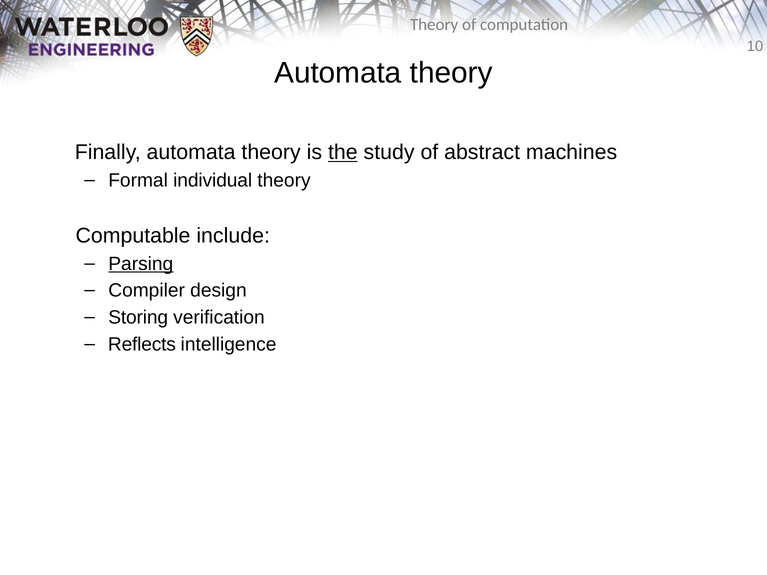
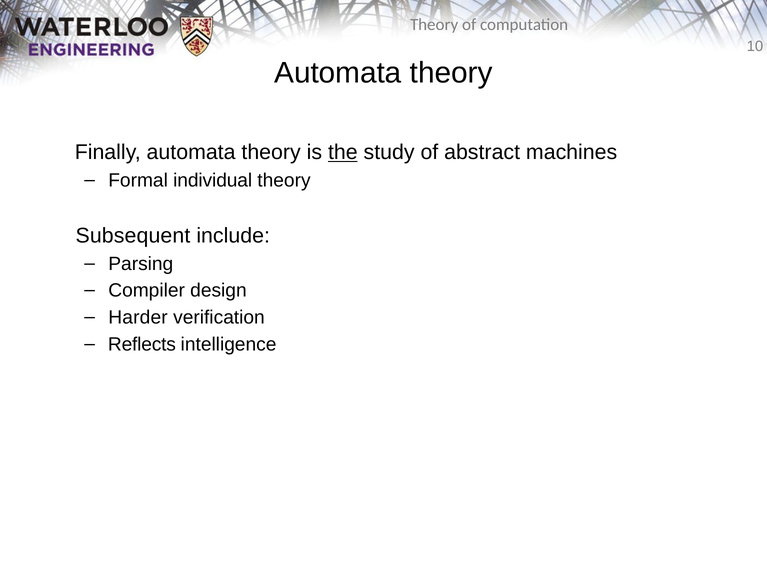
Computable: Computable -> Subsequent (133, 236)
Parsing underline: present -> none (141, 264)
Storing: Storing -> Harder (138, 318)
